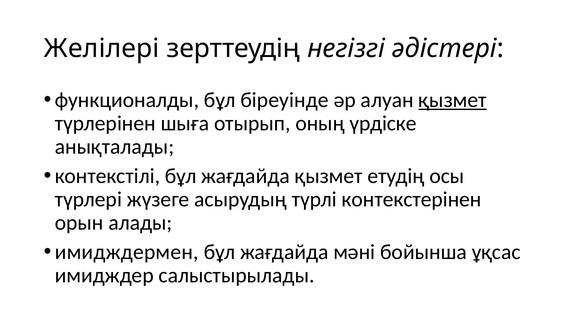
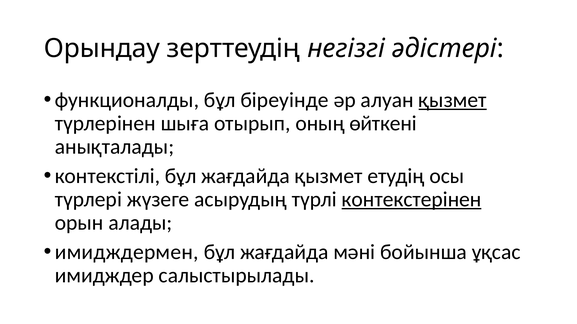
Желілері: Желілері -> Орындау (102, 48)
үрдіске: үрдіске -> өйткені (383, 123)
контекстерінен underline: none -> present (412, 200)
